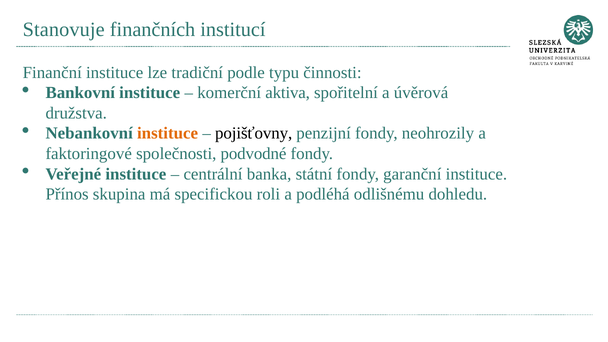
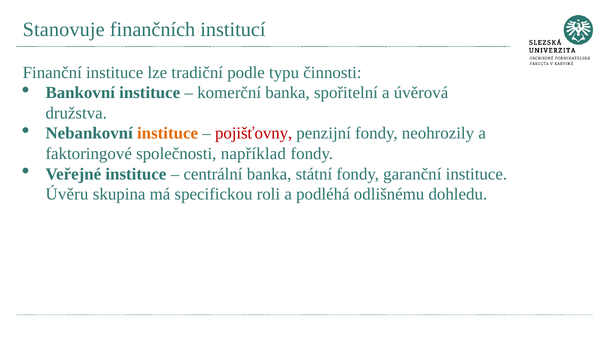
komerční aktiva: aktiva -> banka (288, 93)
pojišťovny colour: black -> red (254, 133)
podvodné: podvodné -> například (253, 154)
Přínos: Přínos -> Úvěru (67, 194)
